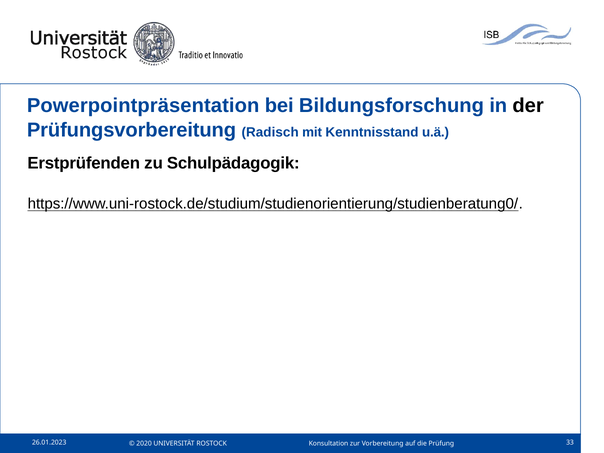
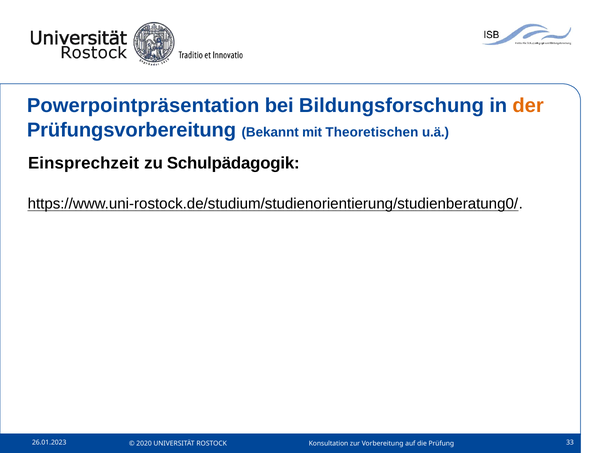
der colour: black -> orange (528, 106)
Radisch: Radisch -> Bekannt (270, 132)
Kenntnisstand: Kenntnisstand -> Theoretischen (372, 132)
Erstprüfenden: Erstprüfenden -> Einsprechzeit (84, 163)
